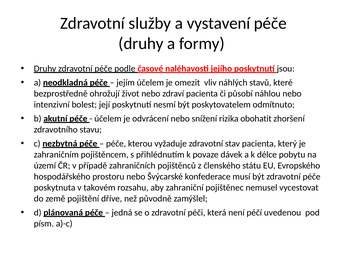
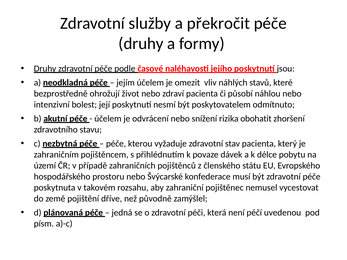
vystavení: vystavení -> překročit (218, 23)
